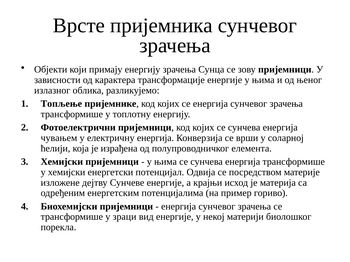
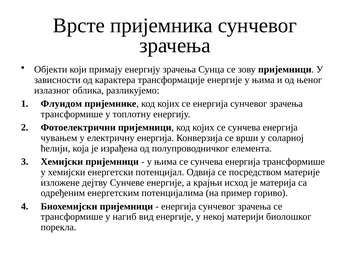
Топљење: Топљење -> Флуидом (61, 104)
зраци: зраци -> нагиб (125, 217)
